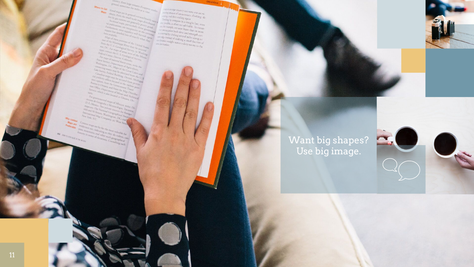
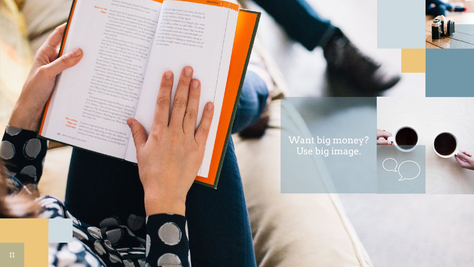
shapes: shapes -> money (351, 140)
